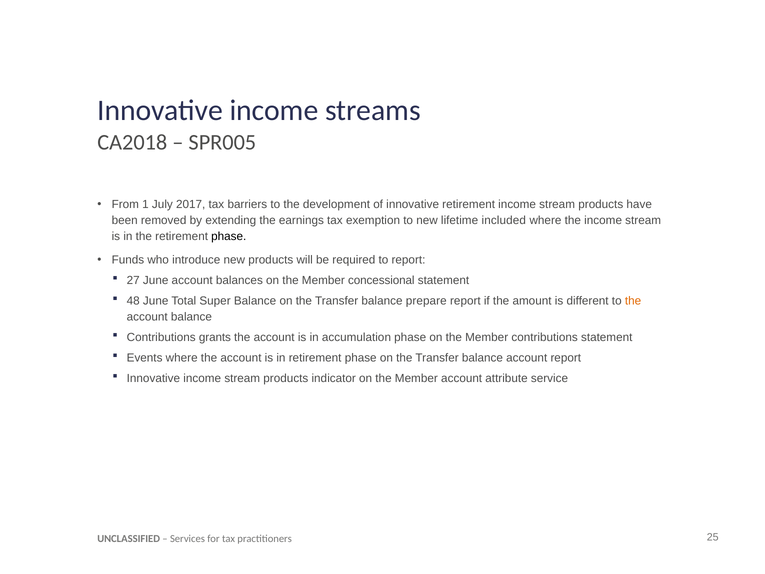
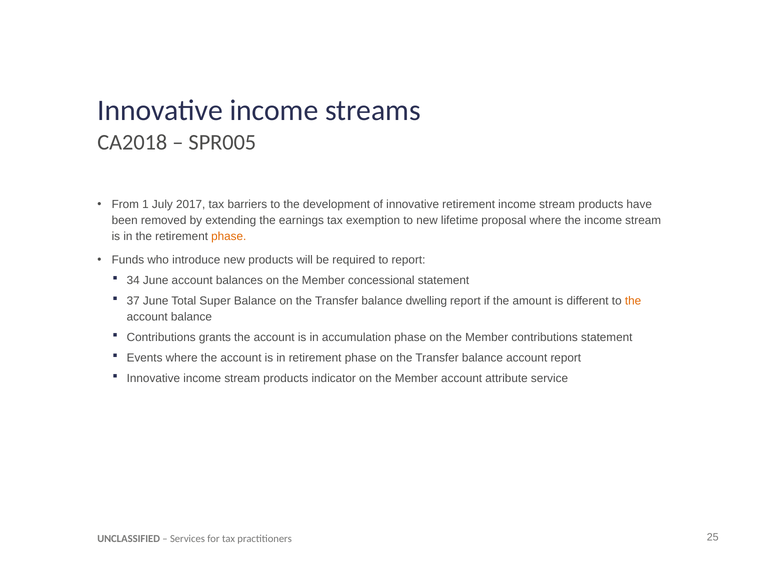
included: included -> proposal (504, 220)
phase colour: black -> orange (229, 236)
27: 27 -> 34 (133, 280)
48: 48 -> 37 (133, 301)
prepare: prepare -> dwelling (426, 301)
